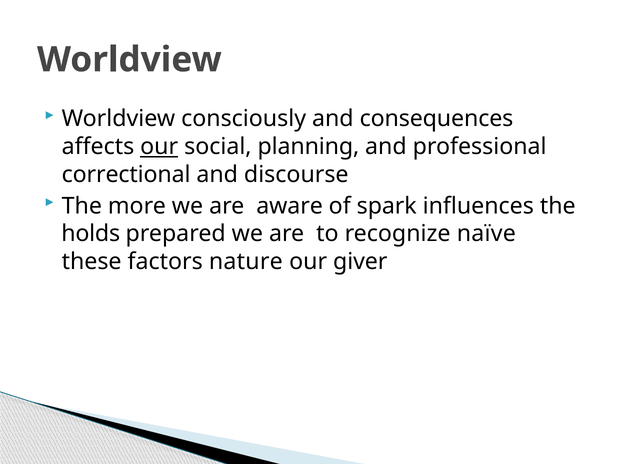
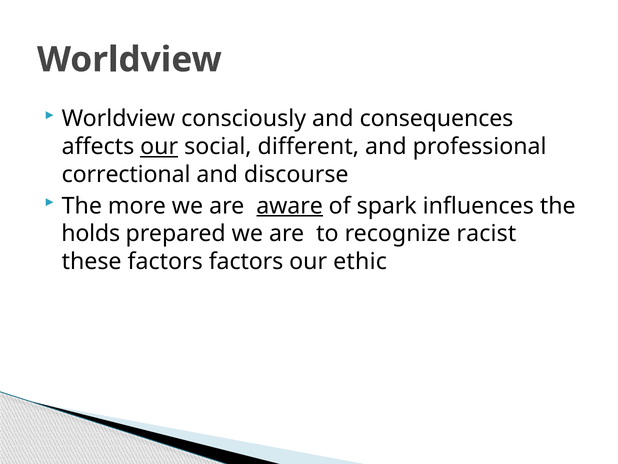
planning: planning -> different (308, 147)
aware underline: none -> present (290, 206)
naïve: naïve -> racist (486, 233)
factors nature: nature -> factors (246, 261)
giver: giver -> ethic (360, 261)
